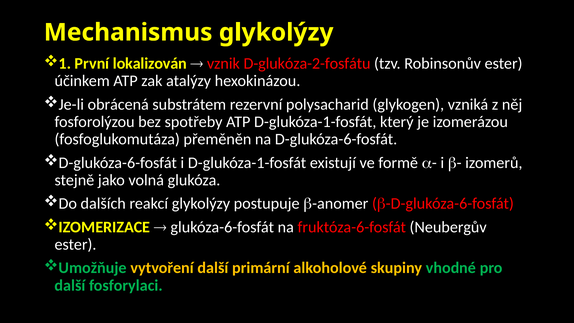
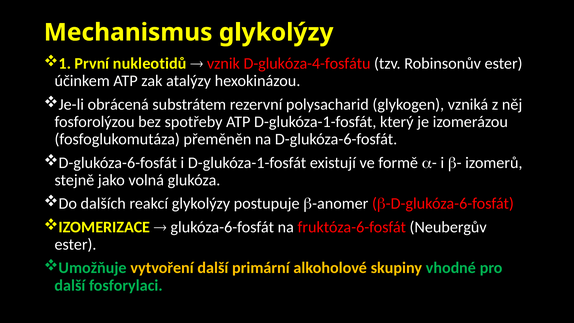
lokalizován: lokalizován -> nukleotidů (150, 63)
D-glukóza-2-fosfátu: D-glukóza-2-fosfátu -> D-glukóza-4-fosfátu (307, 63)
